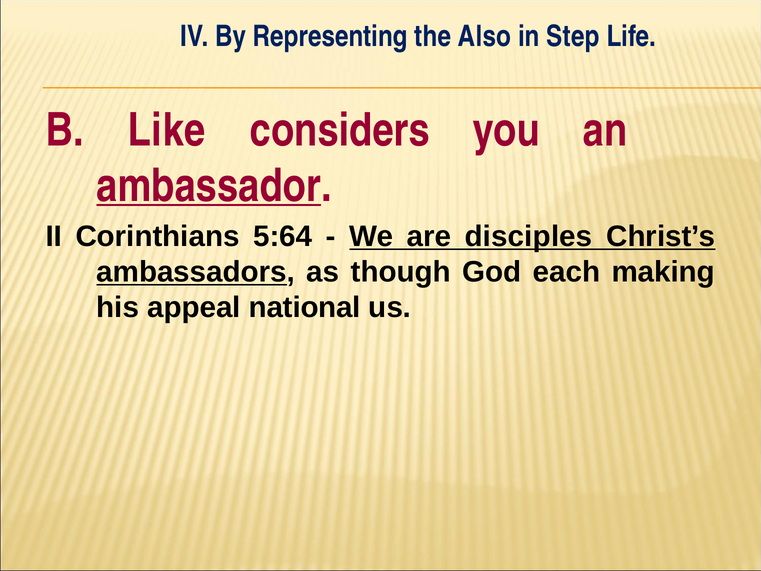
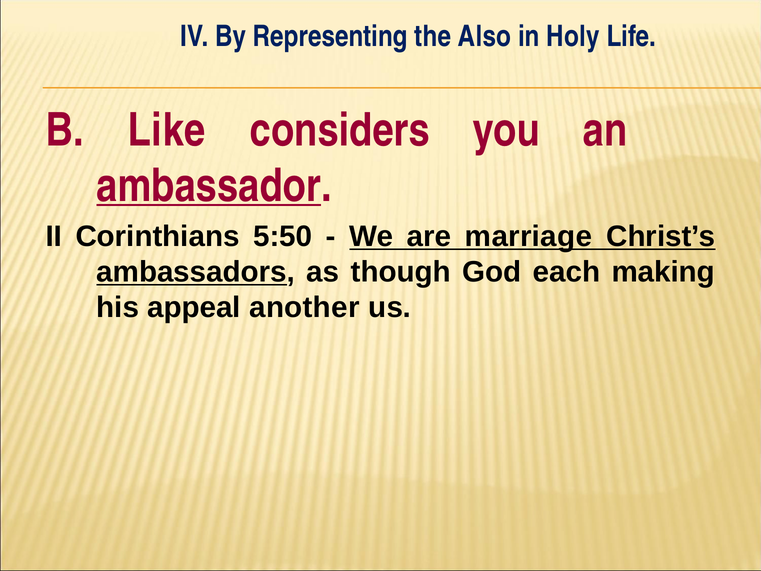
Step: Step -> Holy (573, 36)
5:64: 5:64 -> 5:50 (283, 236)
disciples: disciples -> marriage (528, 236)
national: national -> another (304, 307)
